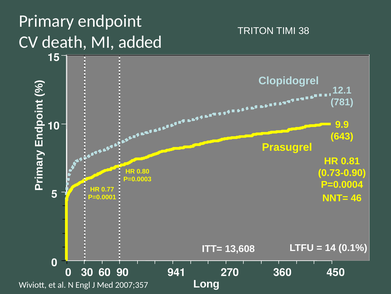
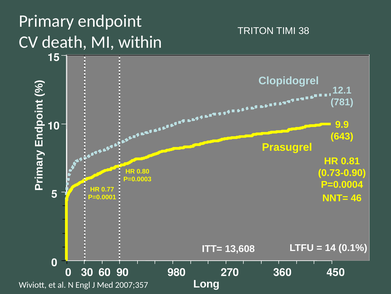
added: added -> within (140, 42)
941: 941 -> 980 (177, 272)
